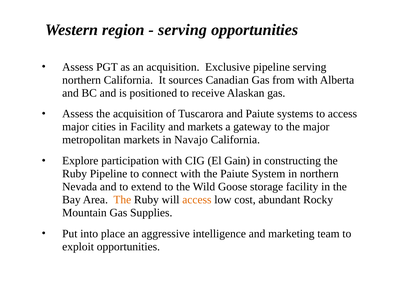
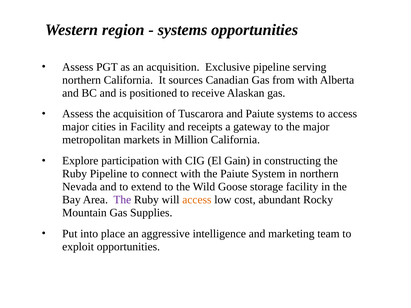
serving: serving -> systems (183, 30)
and markets: markets -> receipts (205, 127)
Navajo: Navajo -> Million (191, 140)
The colour: orange -> purple (122, 200)
